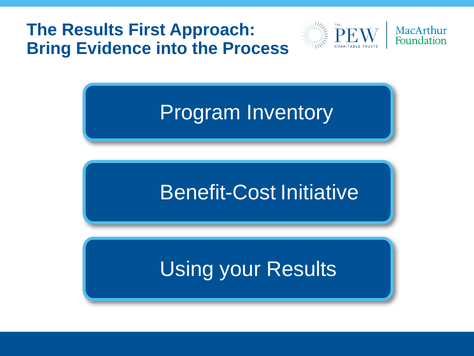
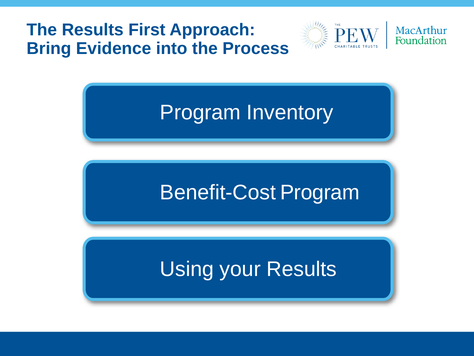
Benefit-Cost Initiative: Initiative -> Program (320, 192)
